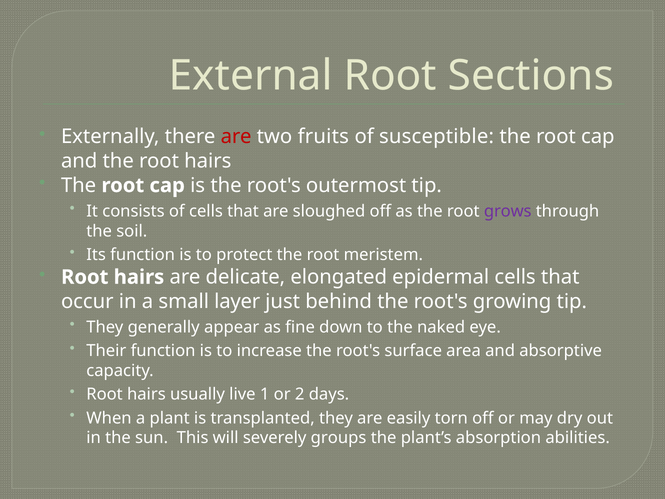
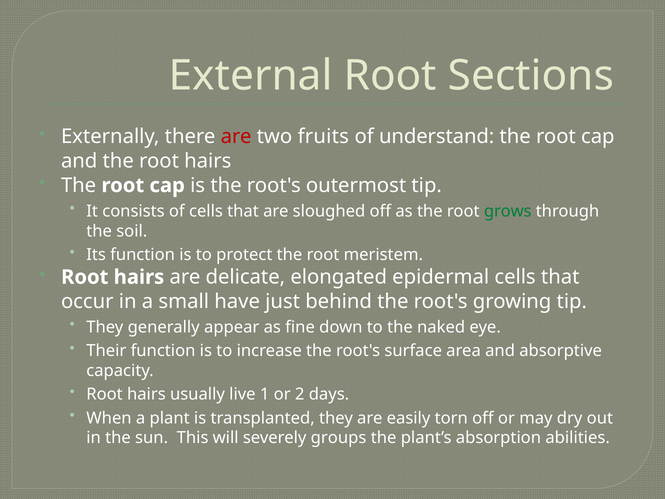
susceptible: susceptible -> understand (437, 137)
grows colour: purple -> green (508, 211)
layer: layer -> have (237, 301)
